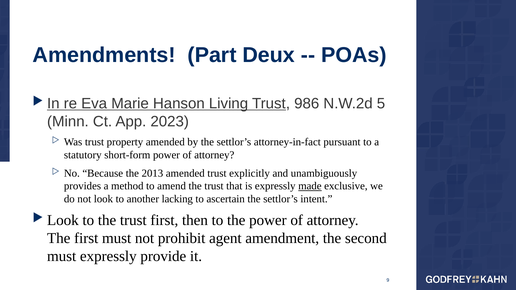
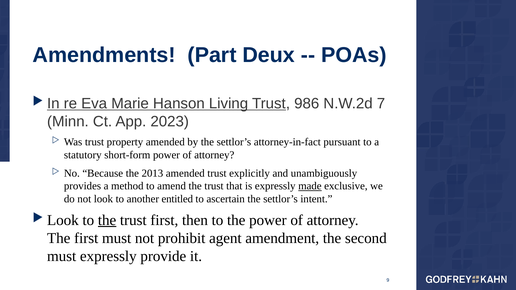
5: 5 -> 7 (381, 103)
lacking: lacking -> entitled (177, 199)
the underline: none -> present (107, 220)
